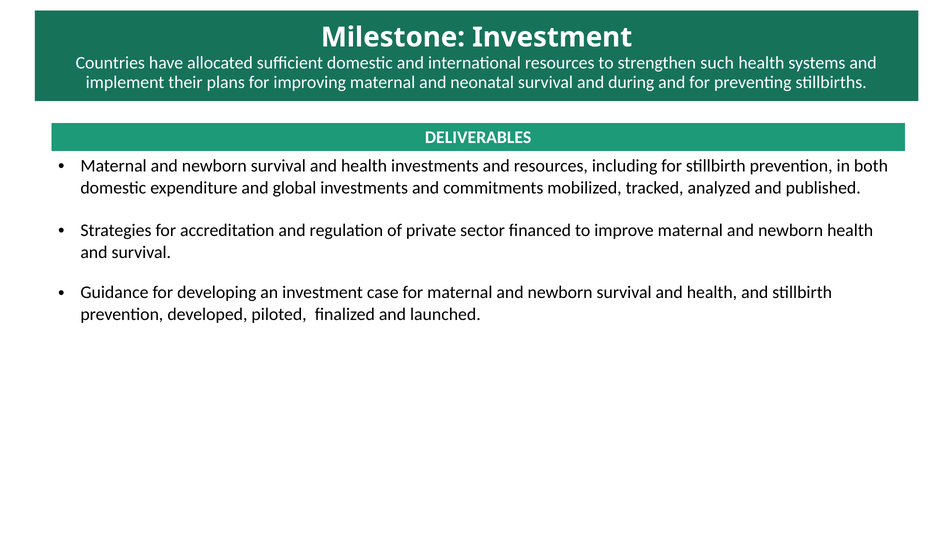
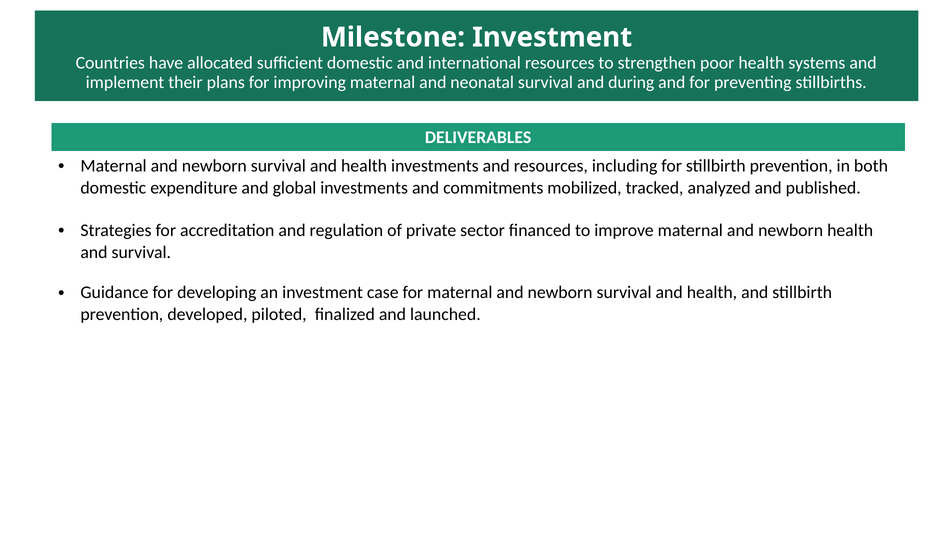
such: such -> poor (717, 63)
